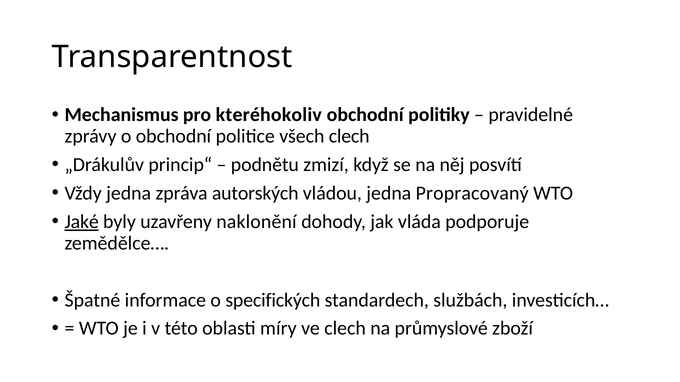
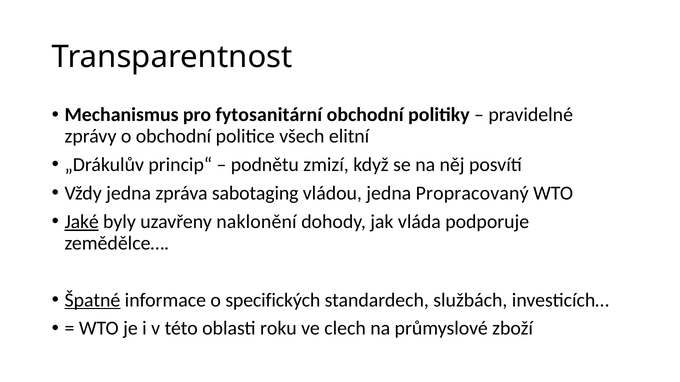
kteréhokoliv: kteréhokoliv -> fytosanitární (269, 115)
všech clech: clech -> elitní (349, 136)
autorských: autorských -> sabotaging (255, 193)
Špatné underline: none -> present (92, 300)
míry: míry -> roku (278, 329)
